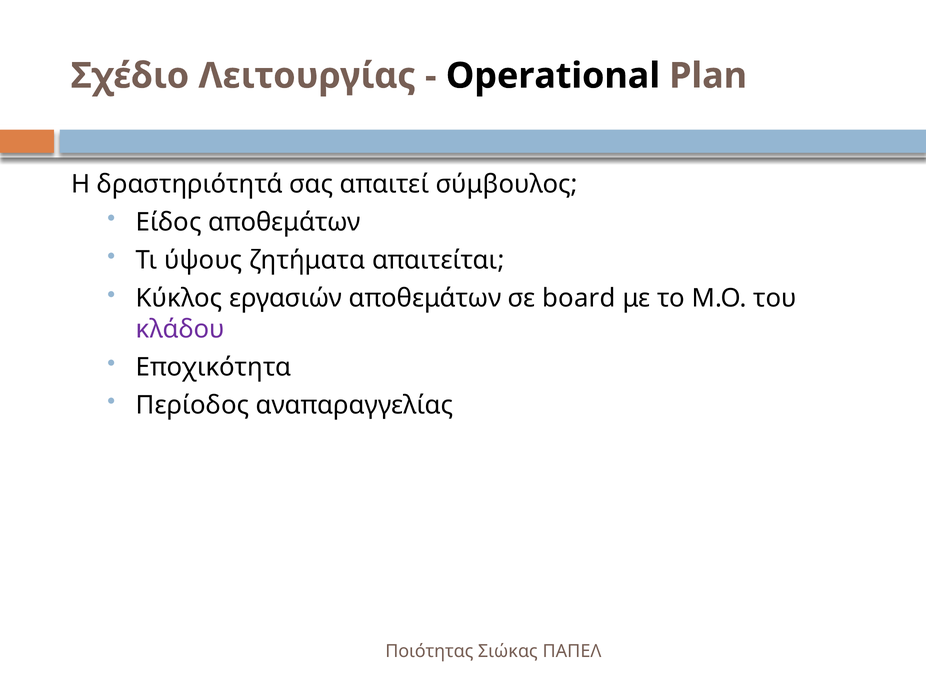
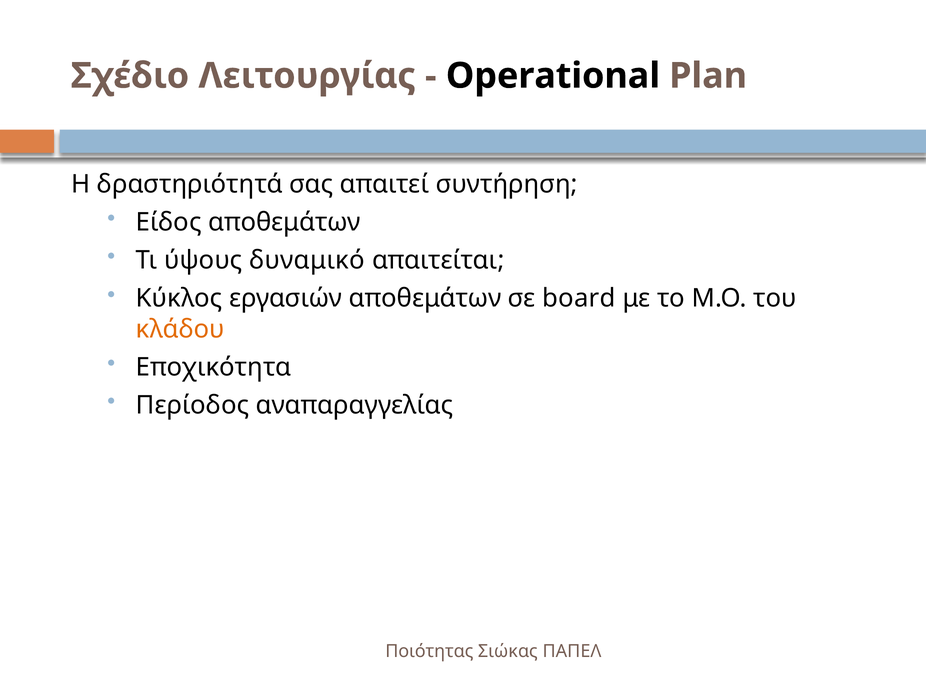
σύμβουλος: σύμβουλος -> συντήρηση (507, 184)
ζητήματα: ζητήματα -> δυναμικό (307, 260)
κλάδου colour: purple -> orange (180, 329)
